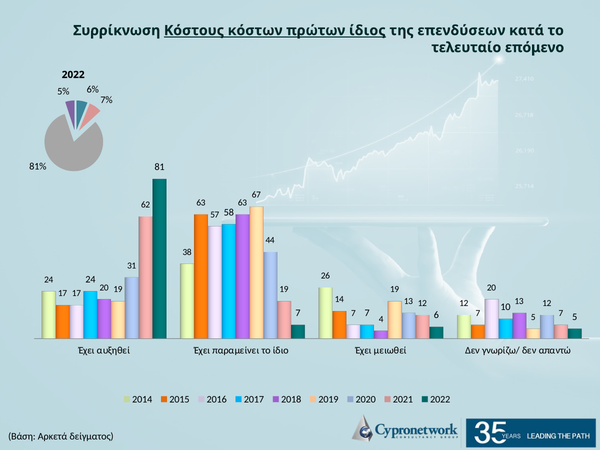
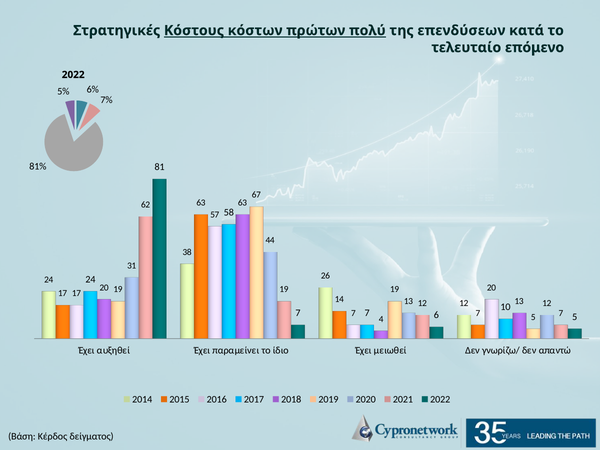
Συρρίκνωση: Συρρίκνωση -> Στρατηγικές (117, 30)
ίδιος: ίδιος -> πολύ (367, 30)
Αρκετά: Αρκετά -> Κέρδος (53, 436)
